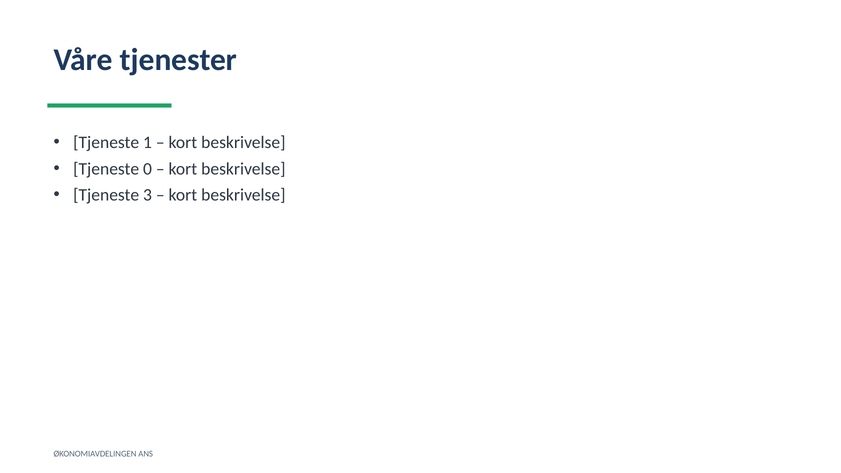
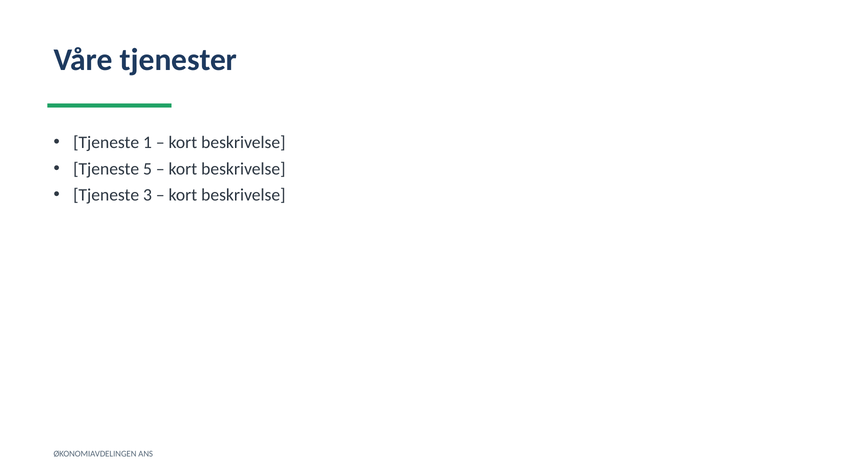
0: 0 -> 5 (147, 169)
